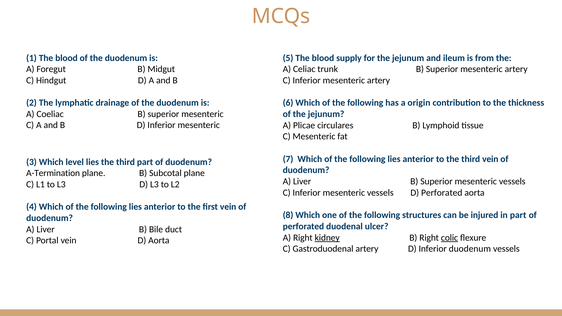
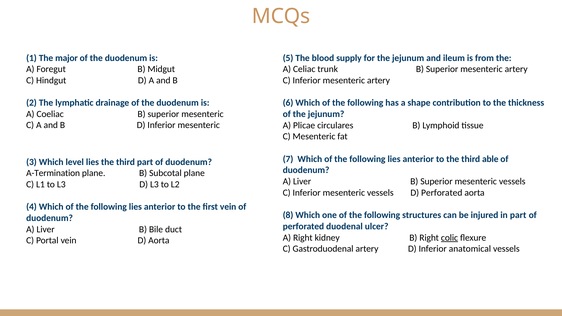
1 The blood: blood -> major (66, 58)
origin: origin -> shape (419, 103)
third vein: vein -> able (490, 159)
kidney underline: present -> none (327, 238)
Inferior duodenum: duodenum -> anatomical (470, 249)
